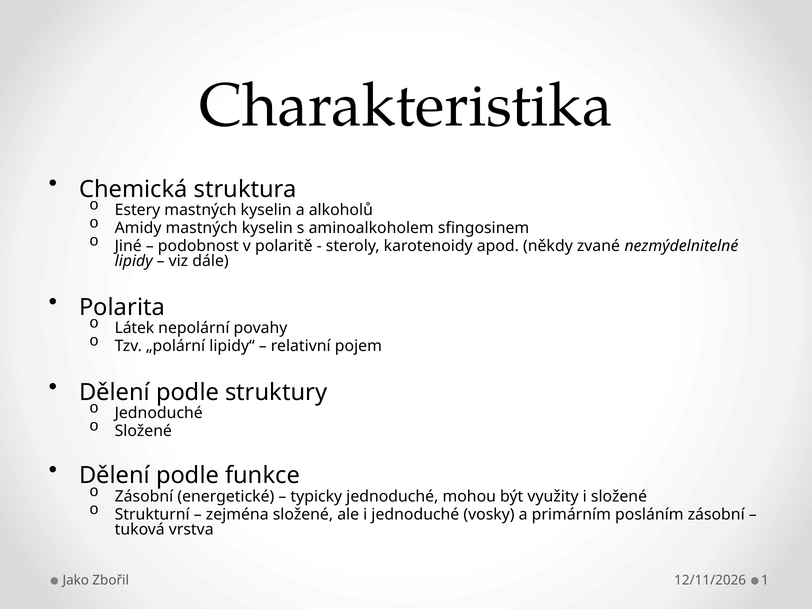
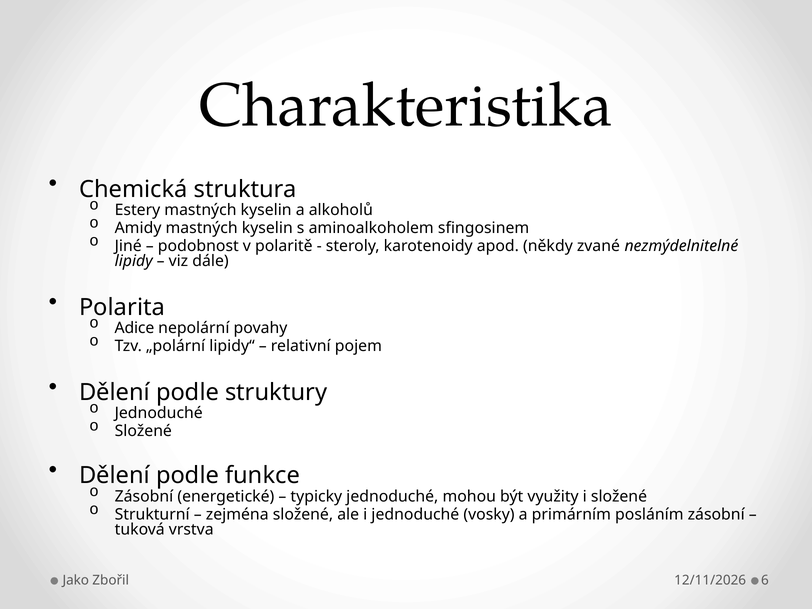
Látek: Látek -> Adice (134, 328)
1: 1 -> 6 (765, 580)
